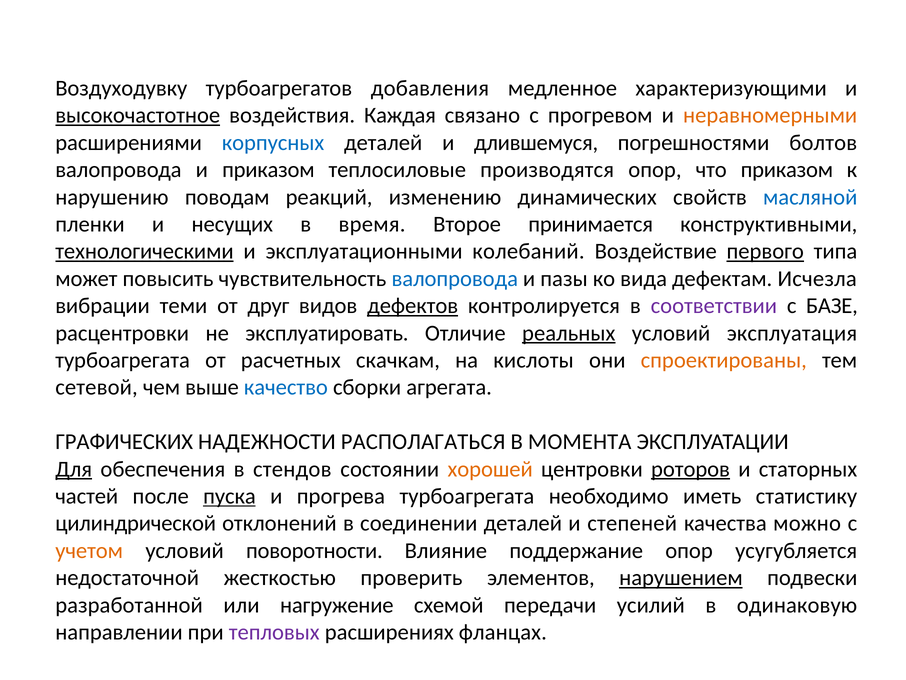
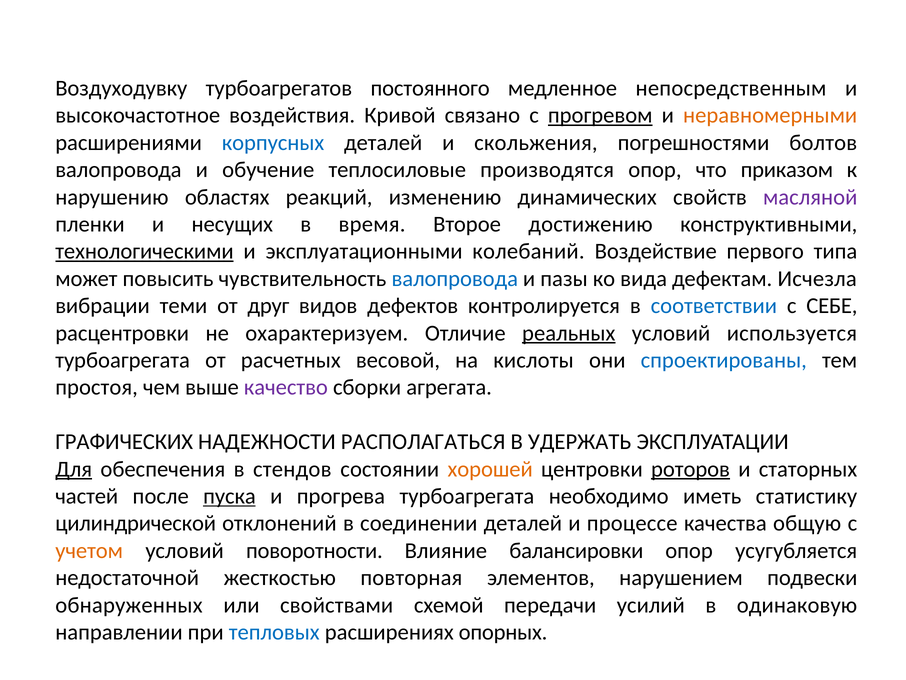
добавления: добавления -> постоянного (430, 88)
характеризующими: характеризующими -> непосредственным (731, 88)
высокочастотное underline: present -> none (138, 115)
Каждая: Каждая -> Кривой (400, 115)
прогревом underline: none -> present (600, 115)
длившемуся: длившемуся -> скольжения (536, 143)
и приказом: приказом -> обучение (268, 170)
поводам: поводам -> областях (227, 197)
масляной colour: blue -> purple (810, 197)
принимается: принимается -> достижению (590, 224)
первого underline: present -> none (765, 251)
дефектов underline: present -> none (413, 306)
соответствии colour: purple -> blue (714, 306)
БАЗЕ: БАЗЕ -> СЕБЕ (832, 306)
эксплуатировать: эксплуатировать -> охарактеризуем (327, 333)
эксплуатация: эксплуатация -> используется (792, 333)
скачкам: скачкам -> весовой (398, 360)
спроектированы colour: orange -> blue (724, 360)
сетевой: сетевой -> простоя (97, 387)
качество colour: blue -> purple (286, 387)
МОМЕНТА: МОМЕНТА -> УДЕРЖАТЬ (580, 442)
степеней: степеней -> процессе (632, 523)
можно: можно -> общую (807, 523)
поддержание: поддержание -> балансировки (576, 550)
проверить: проверить -> повторная (411, 577)
нарушением underline: present -> none (681, 577)
разработанной: разработанной -> обнаруженных (129, 605)
нагружение: нагружение -> свойствами (337, 605)
тепловых colour: purple -> blue (274, 632)
фланцах: фланцах -> опорных (503, 632)
